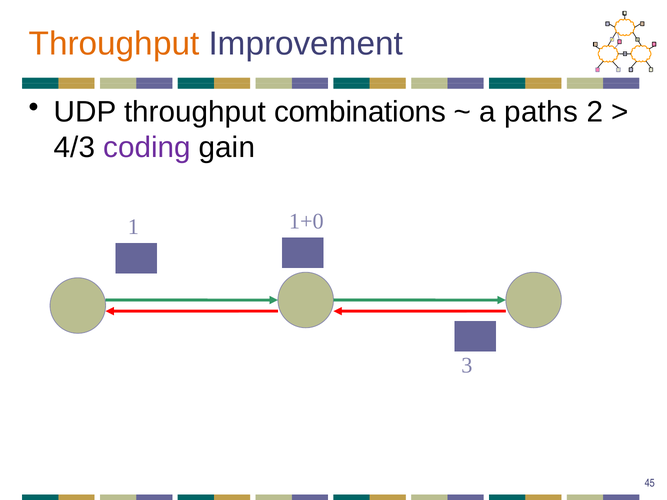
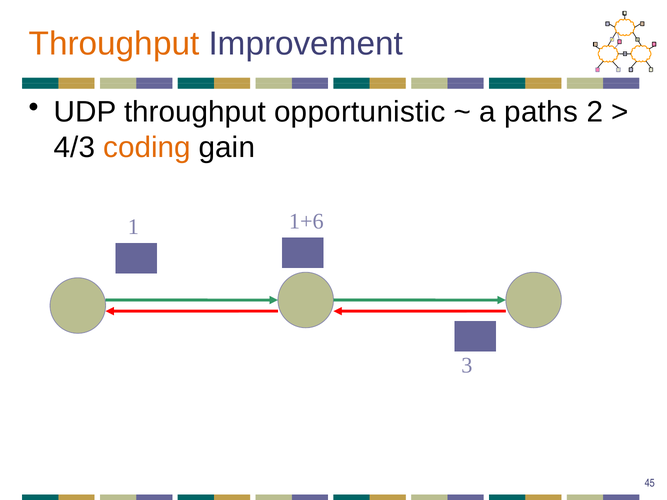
combinations: combinations -> opportunistic (360, 112)
coding colour: purple -> orange (147, 148)
1+0: 1+0 -> 1+6 (306, 221)
